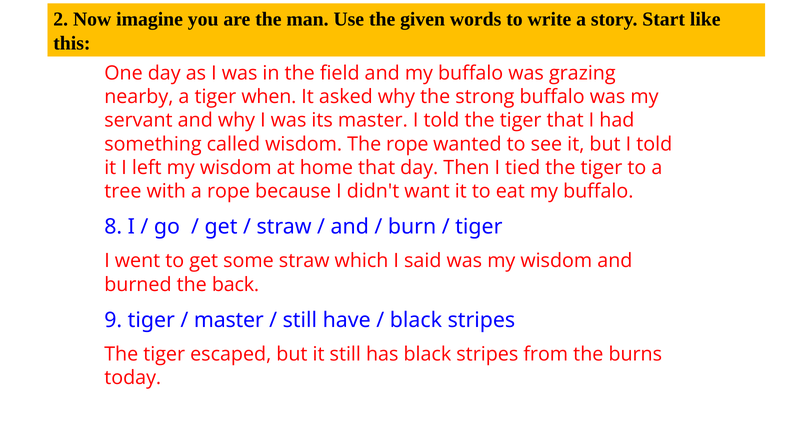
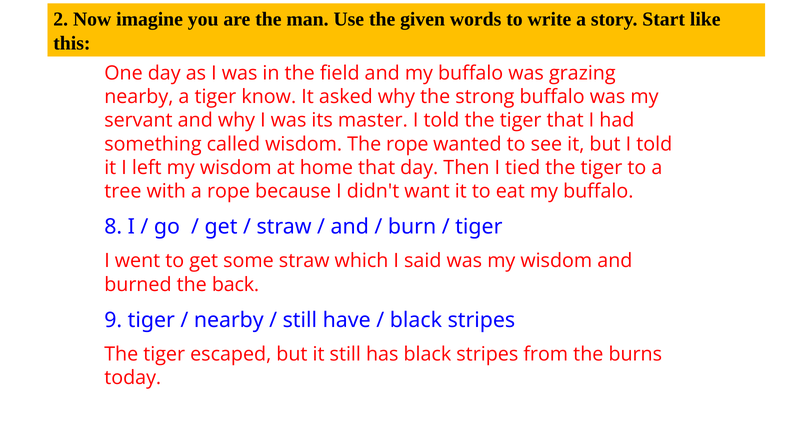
when: when -> know (269, 97)
master: master -> nearby (229, 320)
